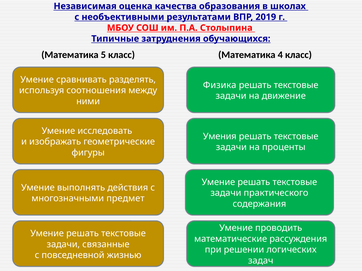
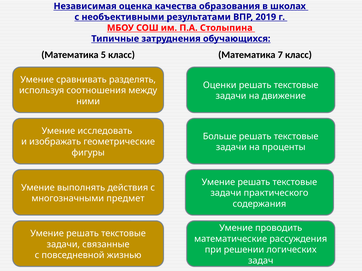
4: 4 -> 7 (280, 55)
Физика: Физика -> Оценки (220, 85)
Умения: Умения -> Больше (220, 137)
